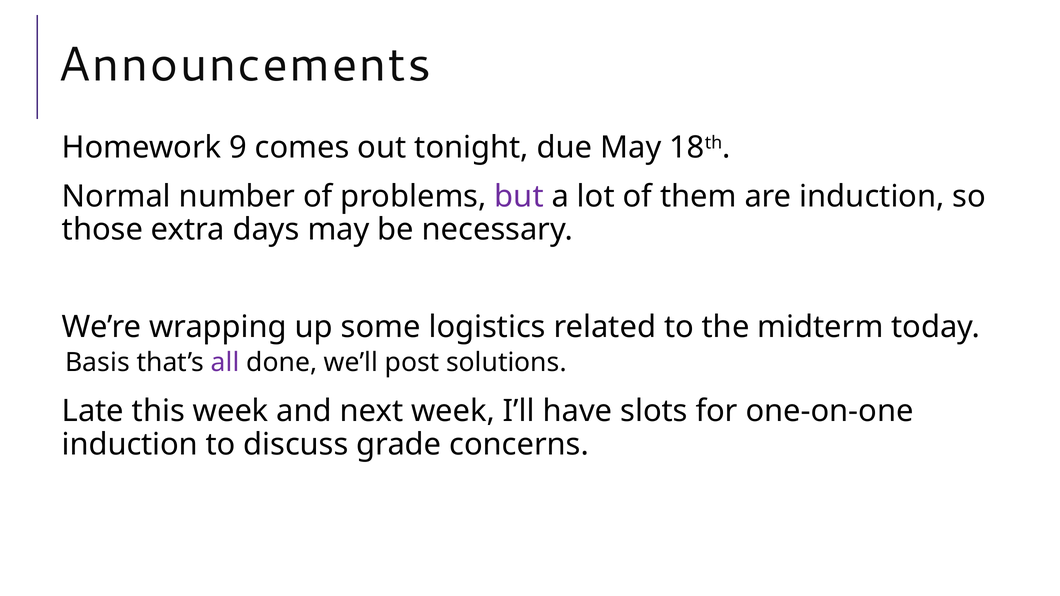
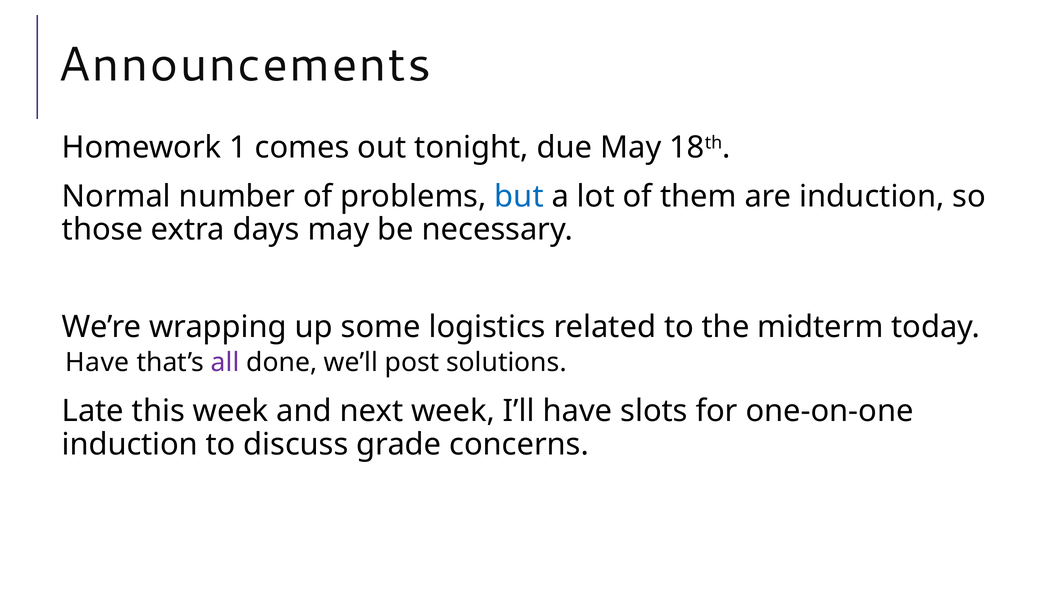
9: 9 -> 1 (238, 148)
but colour: purple -> blue (519, 196)
Basis: Basis -> Have (97, 363)
